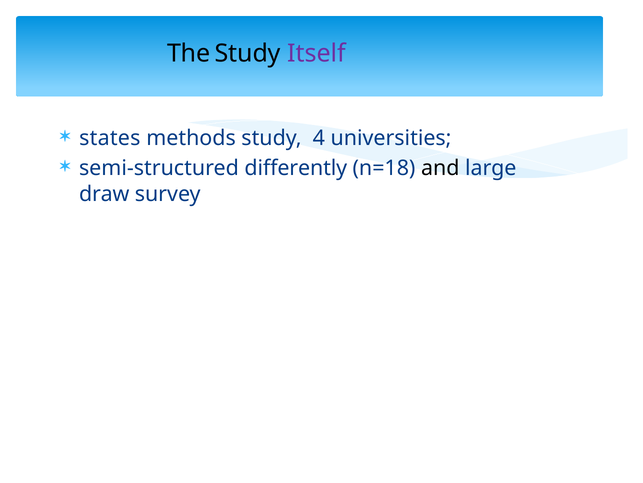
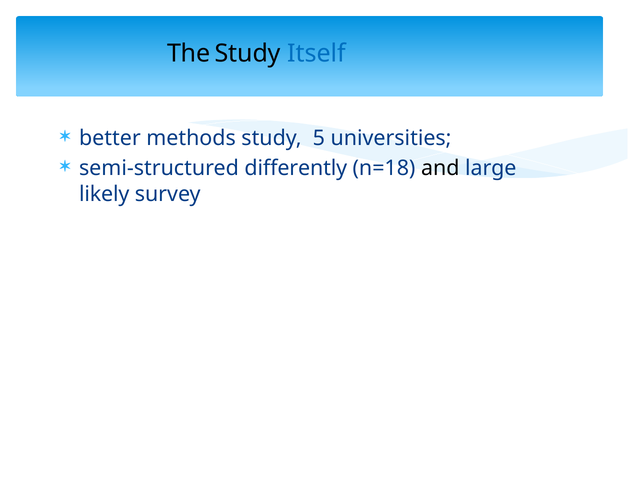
Itself colour: purple -> blue (316, 53)
states: states -> better (110, 138)
4: 4 -> 5 (319, 138)
draw: draw -> likely (104, 194)
